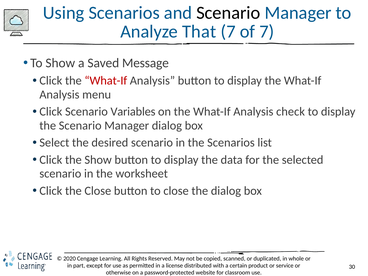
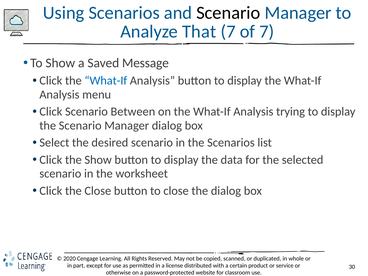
What-If colour: red -> blue (106, 81)
Variables: Variables -> Between (133, 112)
check: check -> trying (291, 112)
